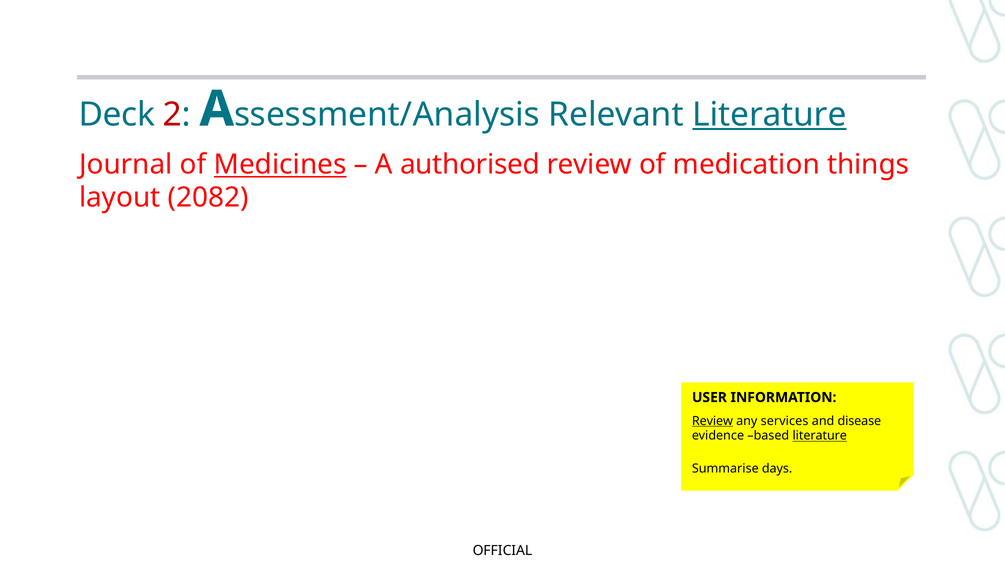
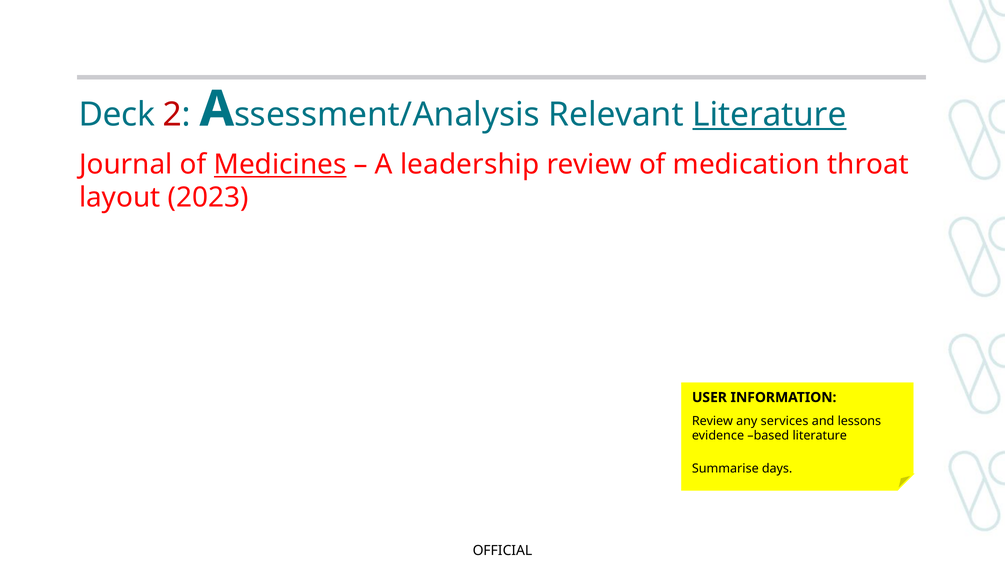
authorised: authorised -> leadership (470, 165)
things: things -> throat (868, 165)
2082: 2082 -> 2023 (208, 198)
Review underline: present -> none (712, 421)
disease: disease -> lessons (859, 421)
literature underline: present -> none (820, 436)
